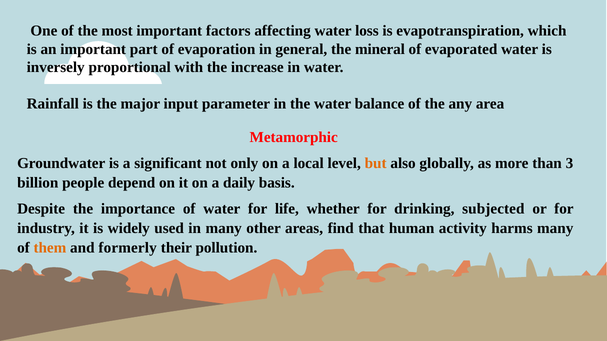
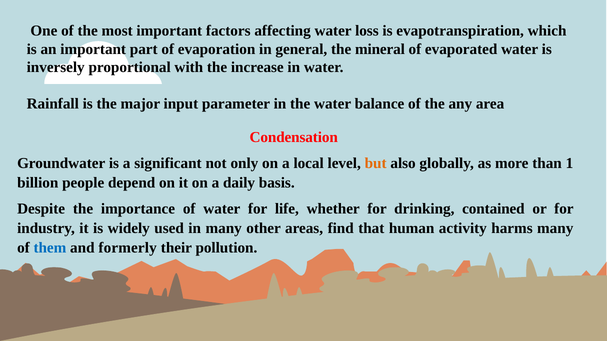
Metamorphic: Metamorphic -> Condensation (294, 137)
3: 3 -> 1 (569, 164)
subjected: subjected -> contained (493, 209)
them colour: orange -> blue (50, 248)
